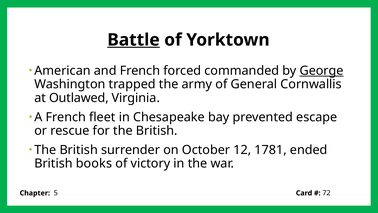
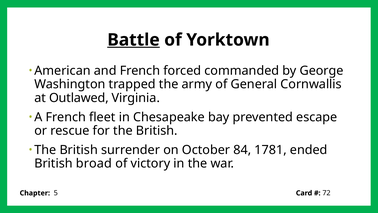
George underline: present -> none (322, 71)
12: 12 -> 84 (242, 150)
books: books -> broad (94, 163)
